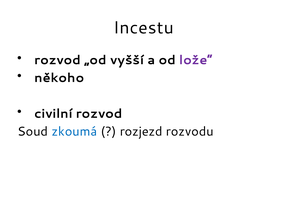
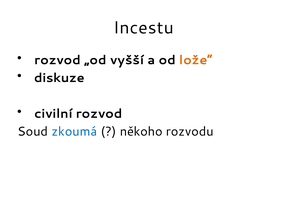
lože“ colour: purple -> orange (196, 60)
někoho: někoho -> diskuze (59, 78)
rozjezd: rozjezd -> někoho (141, 132)
